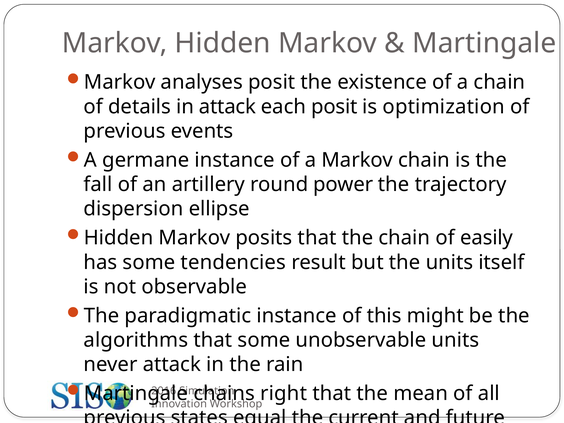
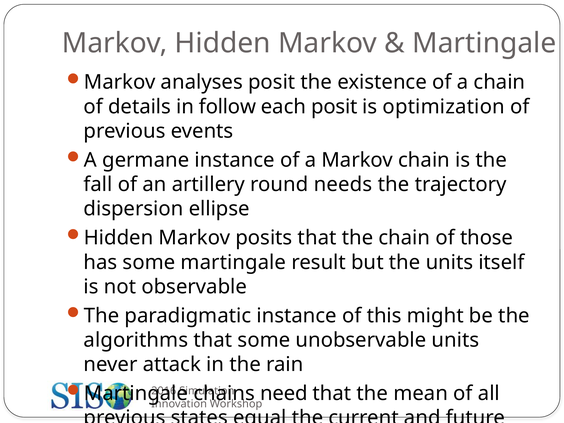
in attack: attack -> follow (227, 107)
power: power -> needs (343, 184)
easily: easily -> those (487, 238)
some tendencies: tendencies -> martingale (233, 262)
right: right -> need (284, 394)
